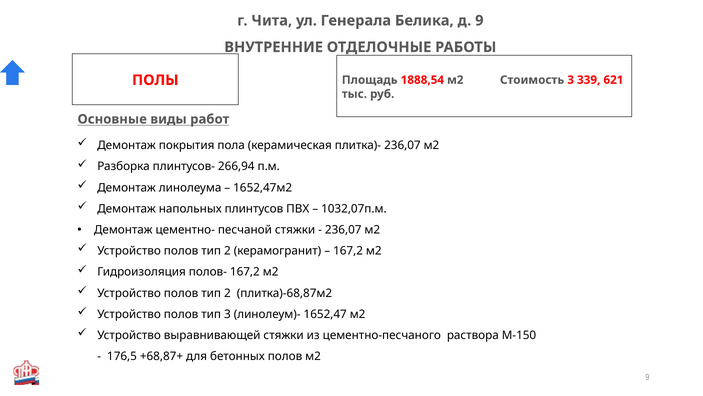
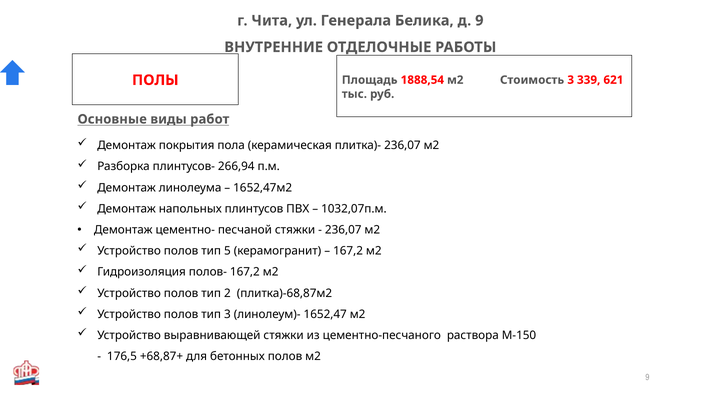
2: 2 -> 5 (227, 251)
